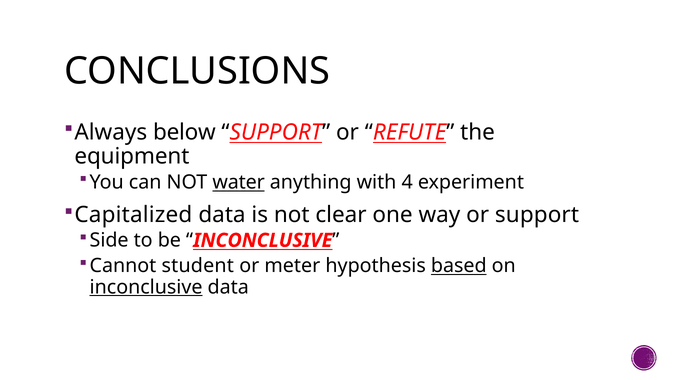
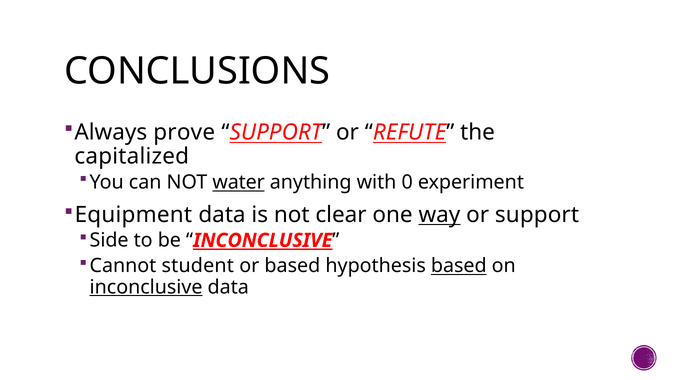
below: below -> prove (184, 132)
equipment: equipment -> capitalized (132, 156)
4: 4 -> 0 (407, 182)
Capitalized: Capitalized -> Equipment (133, 215)
way underline: none -> present (439, 215)
INCONCLUSIVE underline: none -> present (263, 240)
or meter: meter -> based (292, 266)
